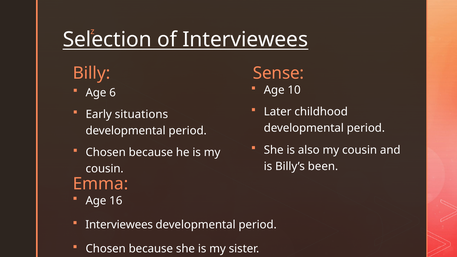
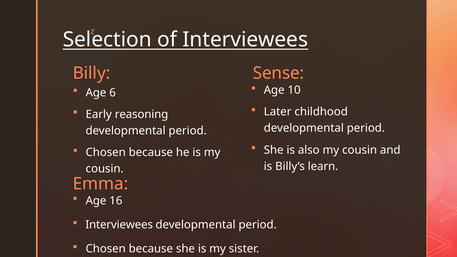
situations: situations -> reasoning (142, 114)
been: been -> learn (323, 166)
